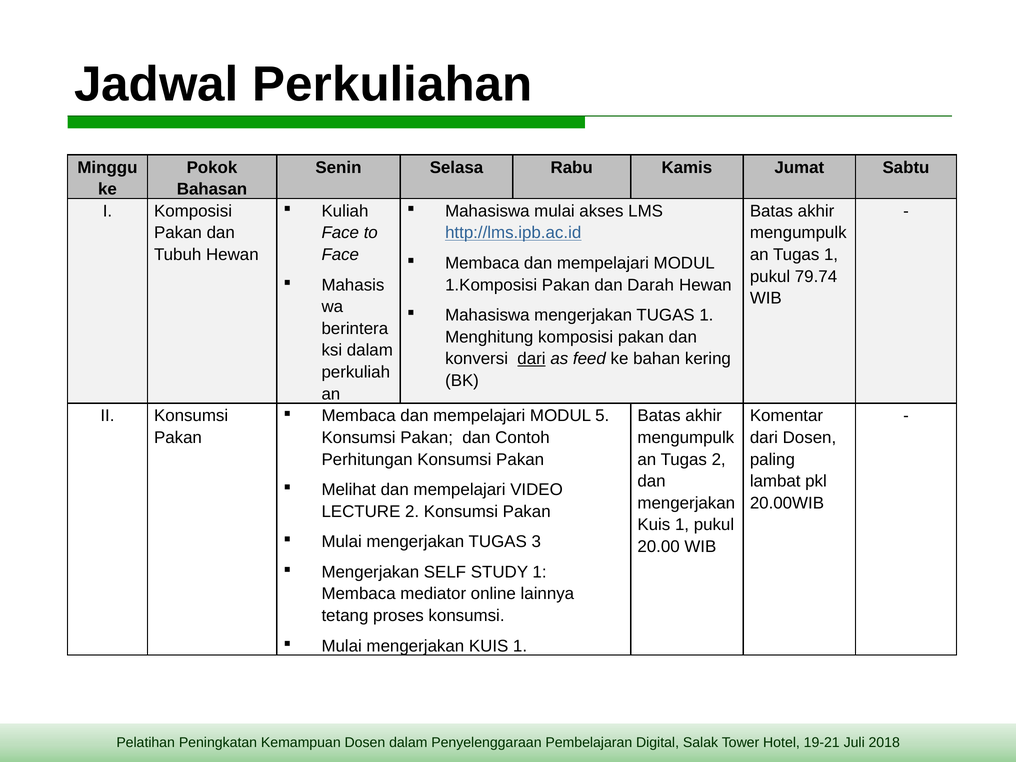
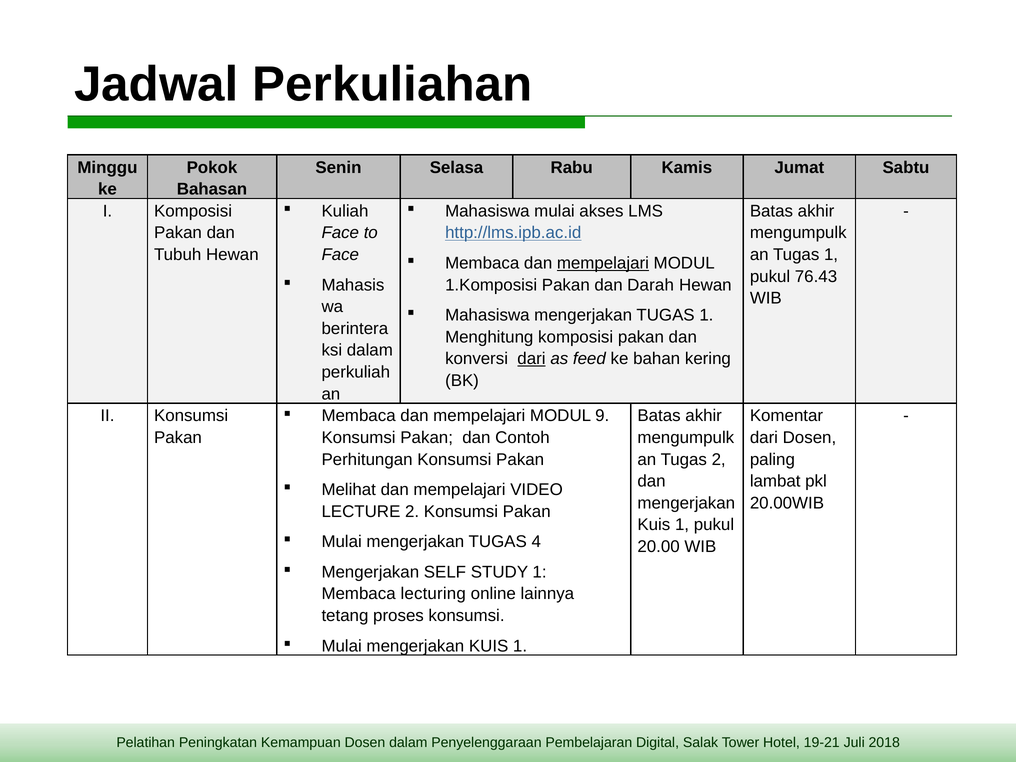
mempelajari underline: none -> present (603, 263)
79.74: 79.74 -> 76.43 (816, 276)
5: 5 -> 9 (602, 416)
3: 3 -> 4 (536, 542)
mediator: mediator -> lecturing (433, 594)
